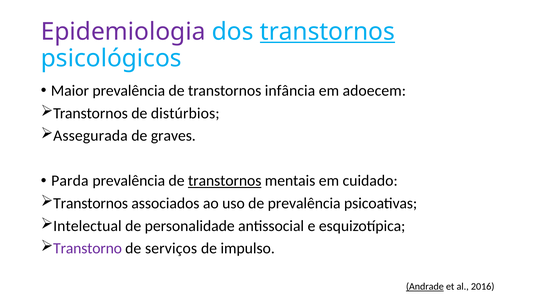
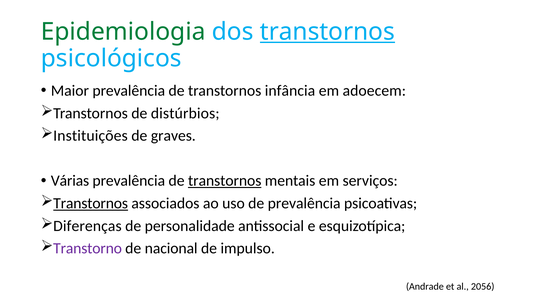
Epidemiologia colour: purple -> green (123, 32)
Assegurada: Assegurada -> Instituições (90, 136)
Parda: Parda -> Várias (70, 181)
cuidado: cuidado -> serviços (370, 181)
Transtornos underline: none -> present (91, 203)
Intelectual: Intelectual -> Diferenças (87, 225)
serviços: serviços -> nacional (171, 248)
Andrade underline: present -> none (425, 286)
2016: 2016 -> 2056 (483, 286)
